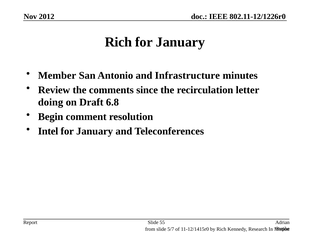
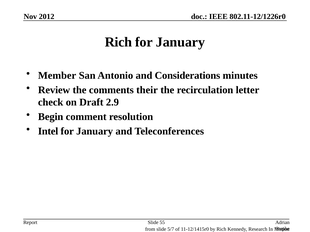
Infrastructure: Infrastructure -> Considerations (187, 76)
since: since -> their (147, 90)
doing: doing -> check (51, 103)
6.8: 6.8 -> 2.9 (112, 103)
